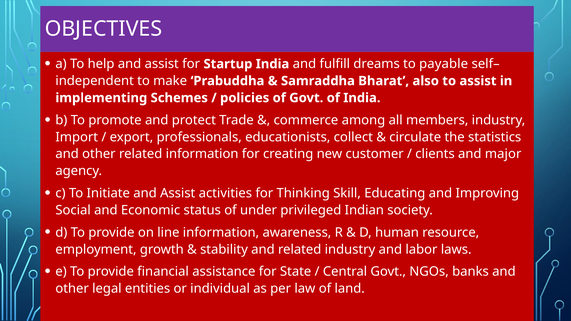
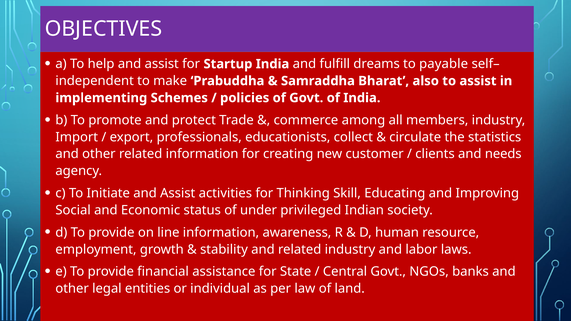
major: major -> needs (503, 154)
